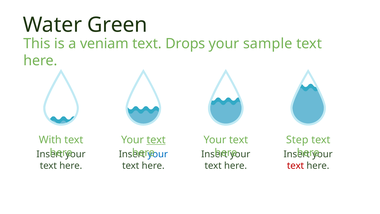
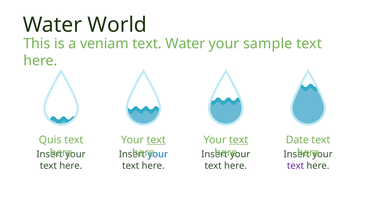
Green: Green -> World (117, 25)
text Drops: Drops -> Water (185, 44)
With: With -> Quis (50, 140)
text underline: none -> present (239, 140)
Step: Step -> Date (297, 140)
text colour: red -> purple (295, 165)
